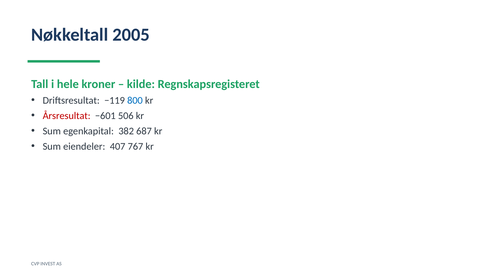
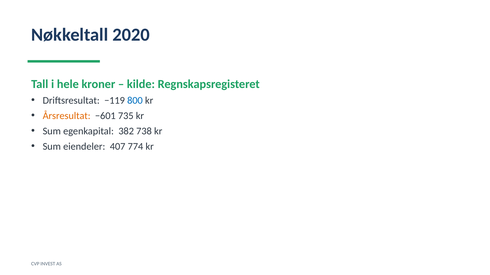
2005: 2005 -> 2020 (131, 35)
Årsresultat colour: red -> orange (67, 116)
506: 506 -> 735 (126, 116)
687: 687 -> 738 (144, 131)
767: 767 -> 774 (135, 147)
